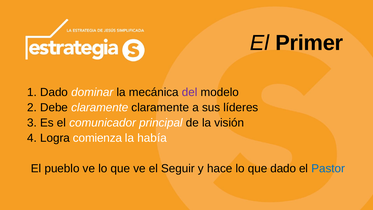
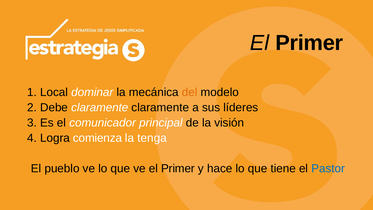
1 Dado: Dado -> Local (54, 92)
del colour: purple -> orange (190, 92)
había: había -> tenga (152, 138)
ve el Seguir: Seguir -> Primer (178, 168)
que dado: dado -> tiene (283, 168)
